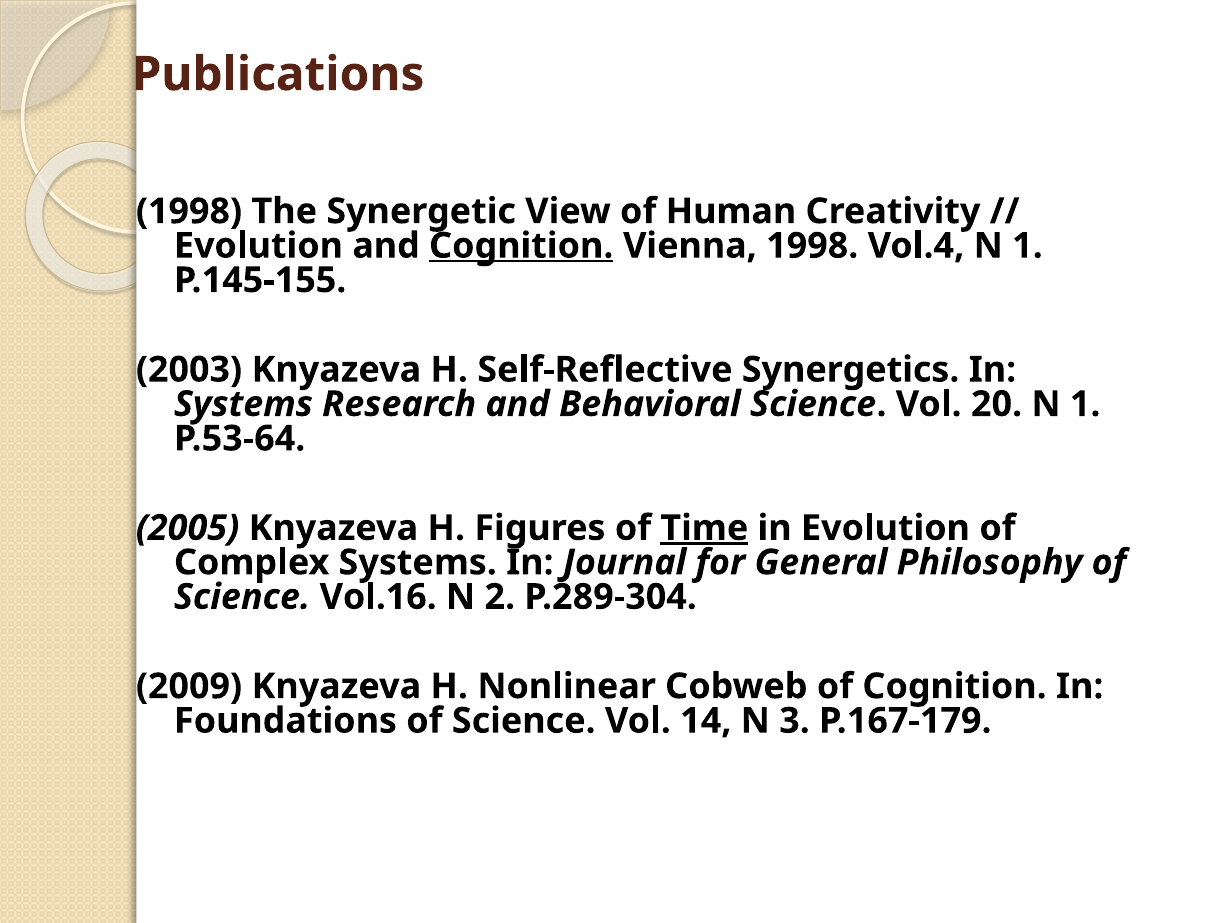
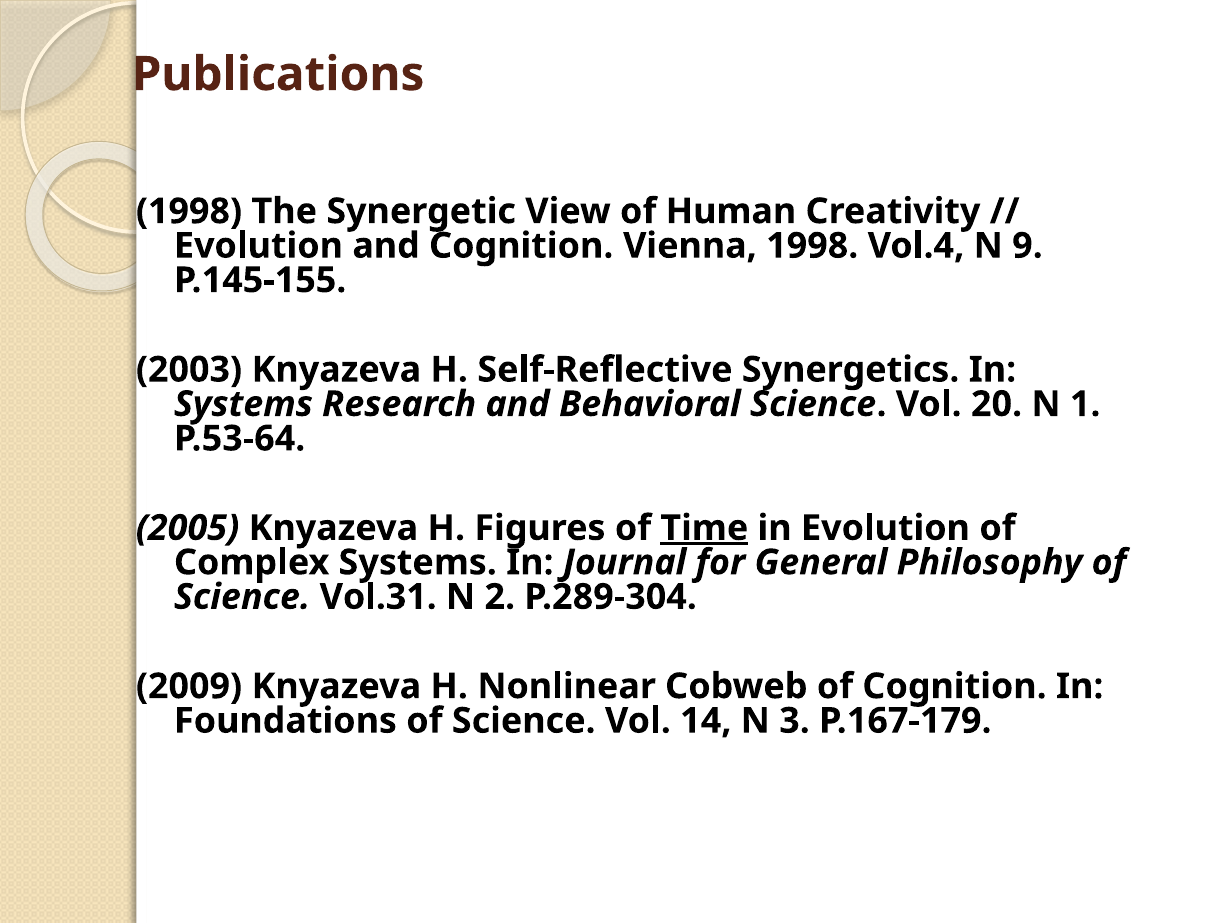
Cognition underline: present -> none (521, 246)
Vol.4 N 1: 1 -> 9 (1027, 246)
Vol.16: Vol.16 -> Vol.31 (378, 597)
